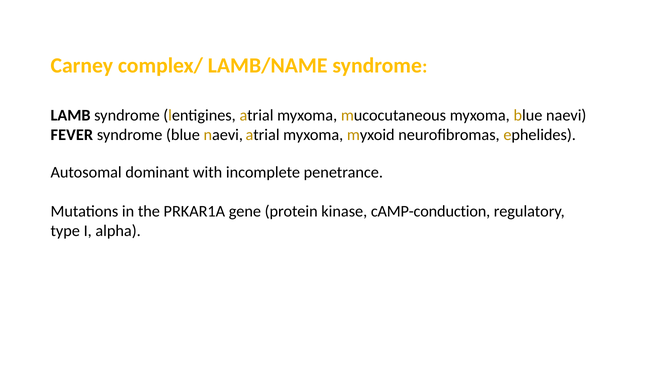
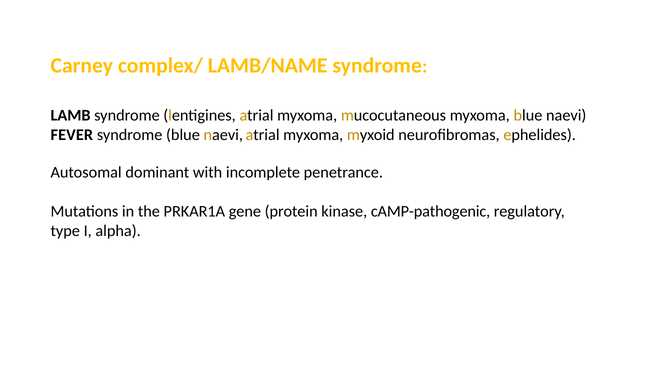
cAMP-conduction: cAMP-conduction -> cAMP-pathogenic (431, 211)
